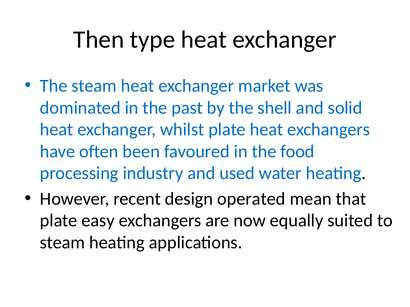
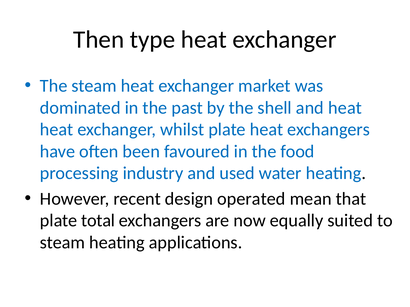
and solid: solid -> heat (345, 108)
easy: easy -> total (98, 221)
